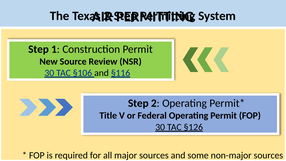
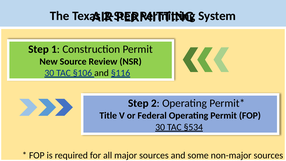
§126: §126 -> §534 (193, 127)
